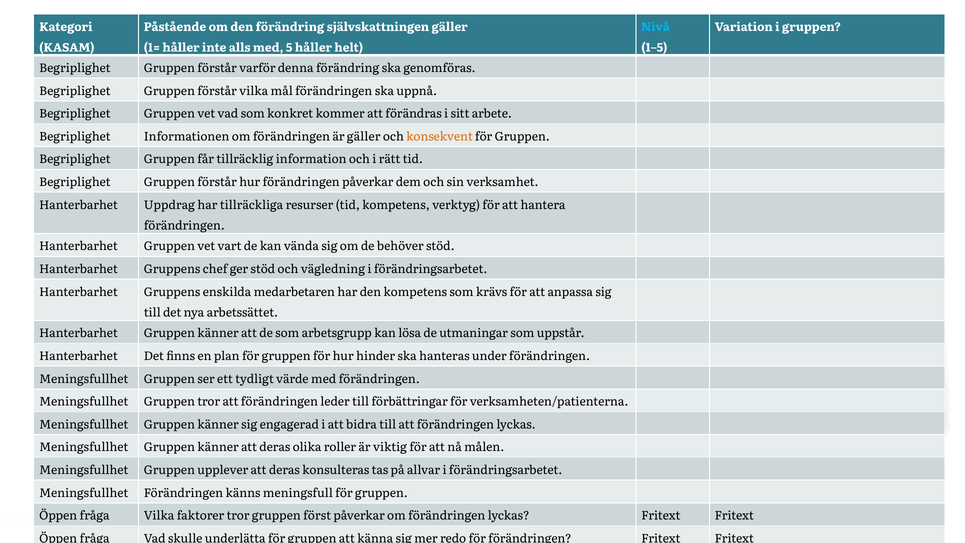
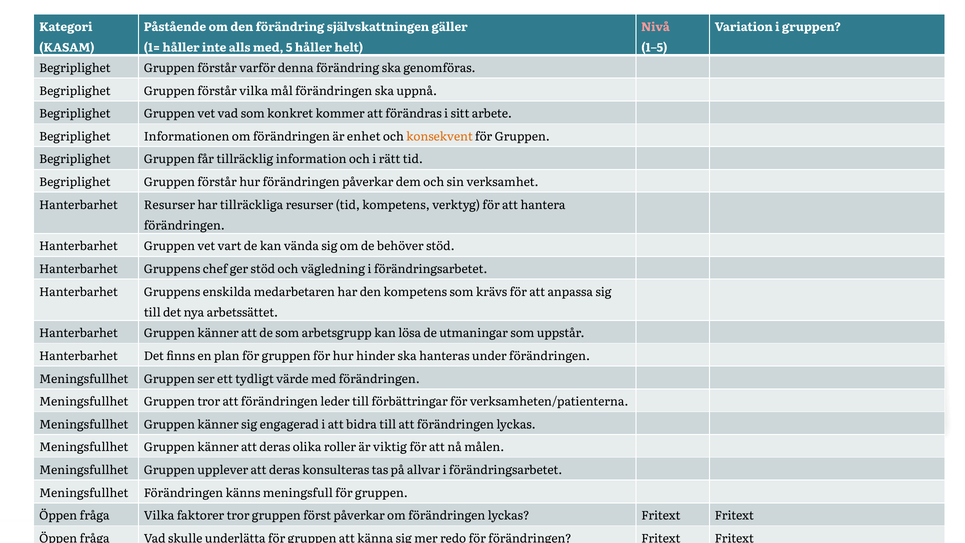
Nivå colour: light blue -> pink (655, 27)
är gäller: gäller -> enhet (364, 137)
Hanterbarhet Uppdrag: Uppdrag -> Resurser (169, 205)
